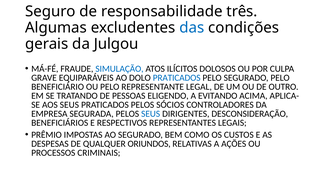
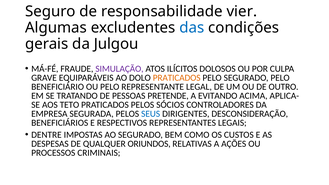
três: três -> vier (242, 11)
SIMULAÇÃO colour: blue -> purple (119, 69)
PRATICADOS colour: blue -> orange (177, 78)
ELIGENDO: ELIGENDO -> PRETENDE (168, 96)
AOS SEUS: SEUS -> TETO (69, 105)
PRÊMIO: PRÊMIO -> DENTRE (46, 135)
